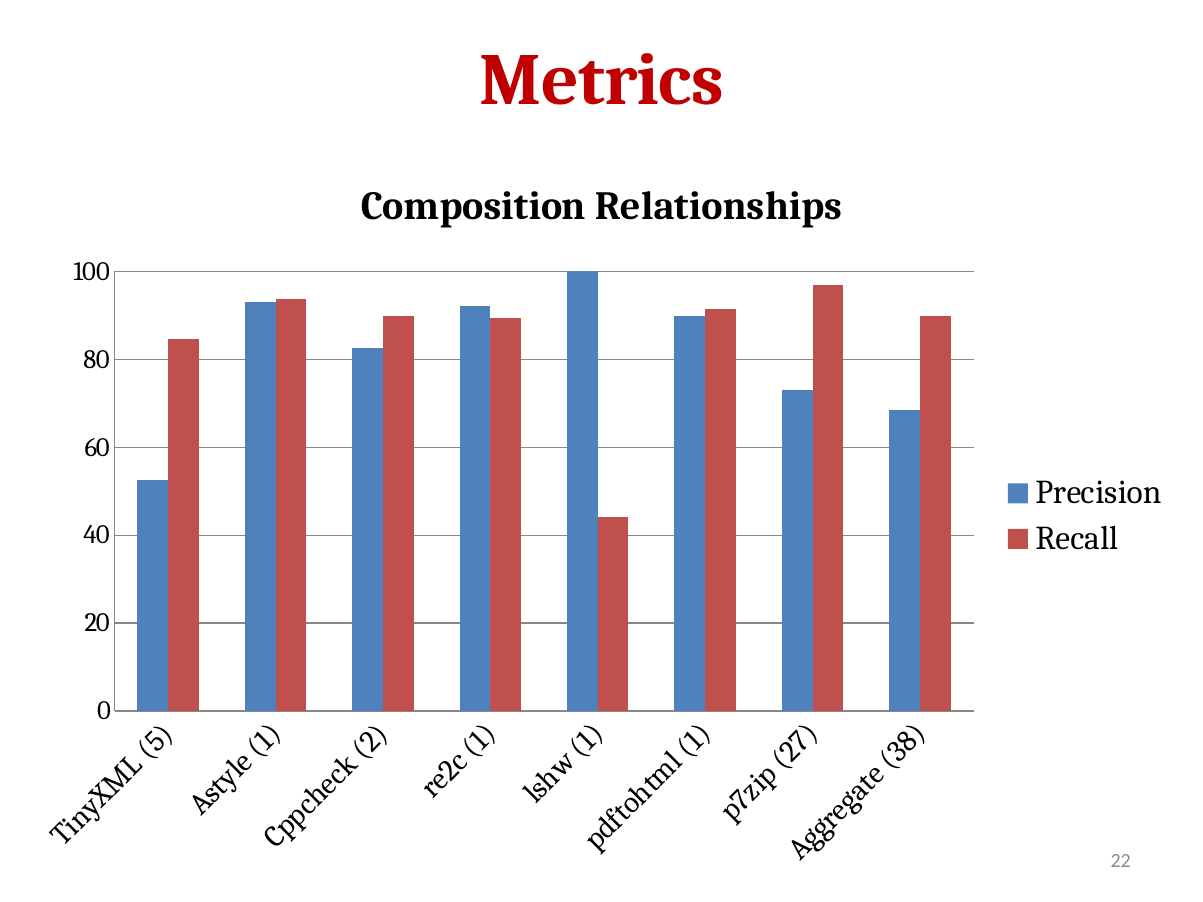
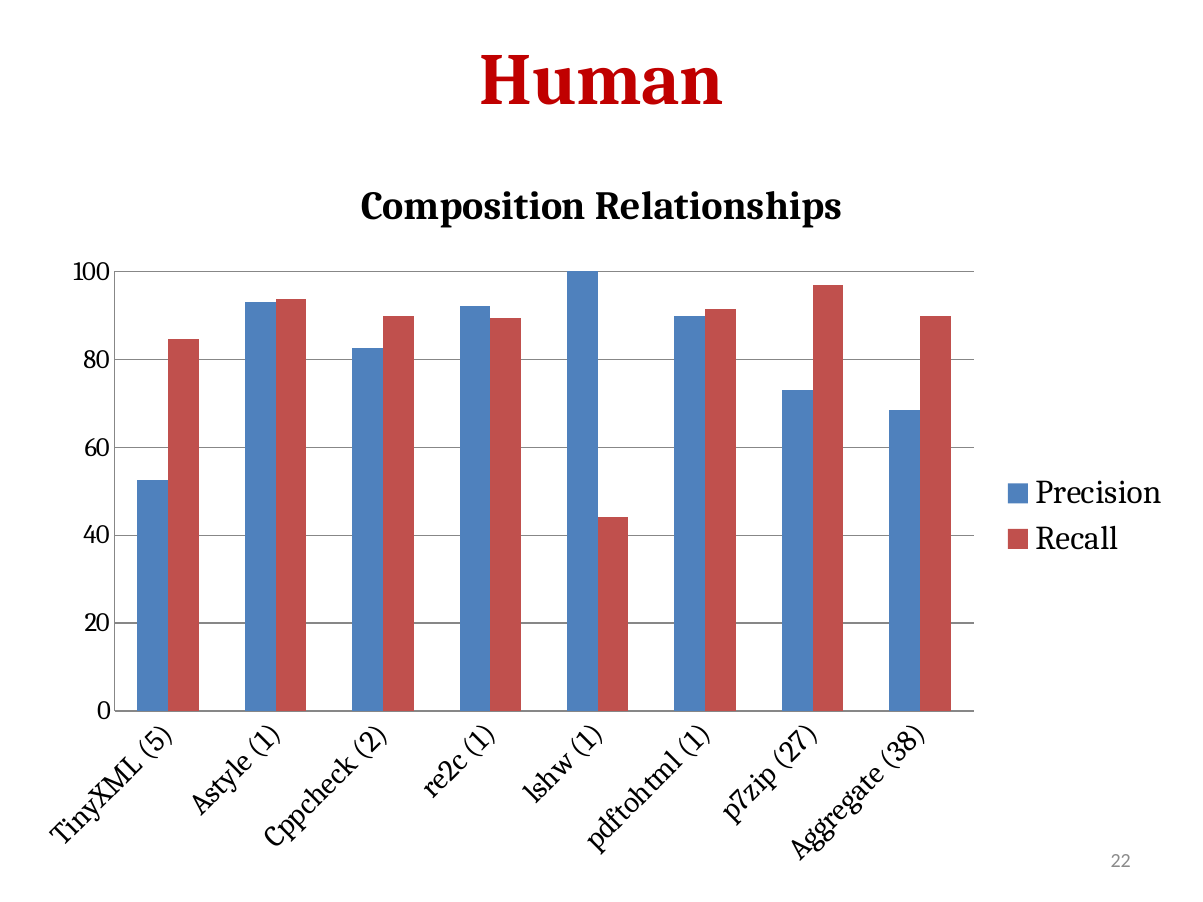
Metrics: Metrics -> Human (602, 80)
